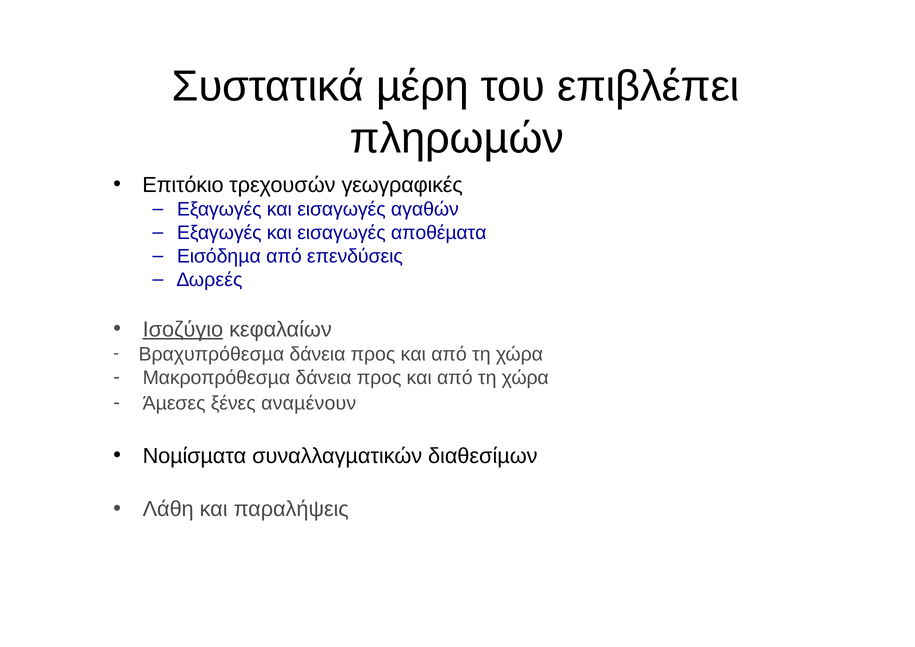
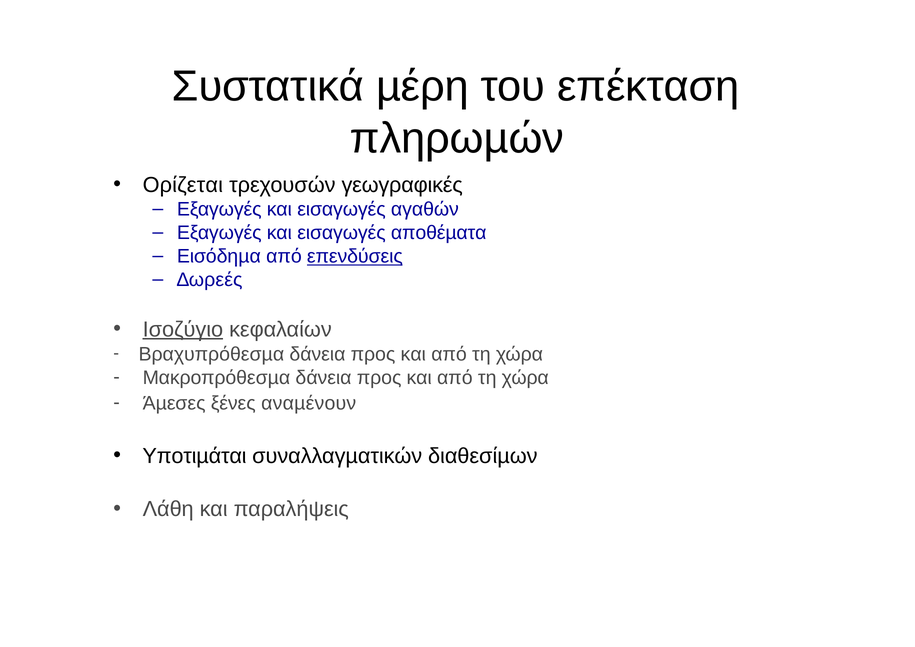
επιβλέπει: επιβλέπει -> επέκταση (648, 86)
Επιτόκιο: Επιτόκιο -> Ορίζεται (183, 185)
επενδύσεις underline: none -> present (355, 256)
Νοµίσµατα: Νοµίσµατα -> Υποτιµάται (195, 456)
